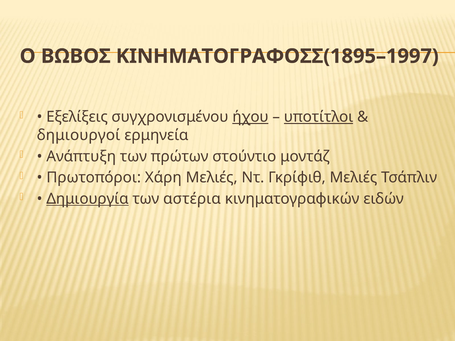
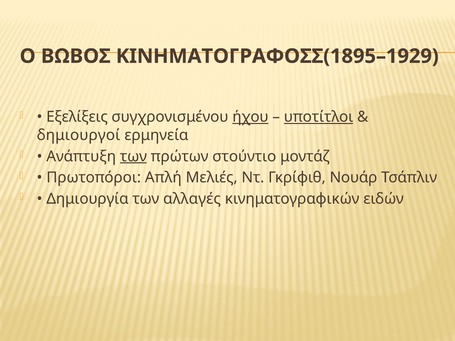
ΚΙΝΗΜΑΤΟΓΡΑΦΟΣΣ(1895–1997: ΚΙΝΗΜΑΤΟΓΡΑΦΟΣΣ(1895–1997 -> ΚΙΝΗΜΑΤΟΓΡΑΦΟΣΣ(1895–1929 (277, 56)
των underline: none -> present (133, 156)
Χάρη: Χάρη -> Απλή (163, 178)
Γκρίφιθ Μελιές: Μελιές -> Νουάρ (353, 178)
Δημιουργία underline: present -> none (87, 199)
αστέρια: αστέρια -> αλλαγές (192, 199)
